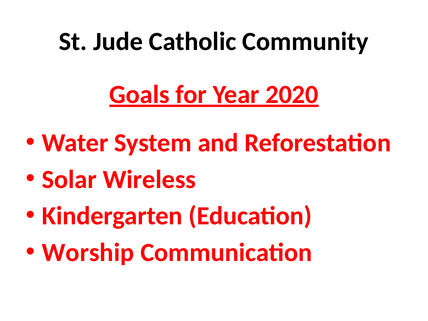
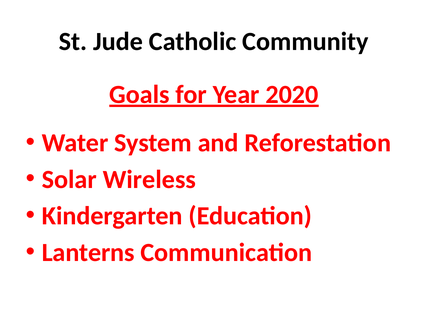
Worship: Worship -> Lanterns (88, 253)
